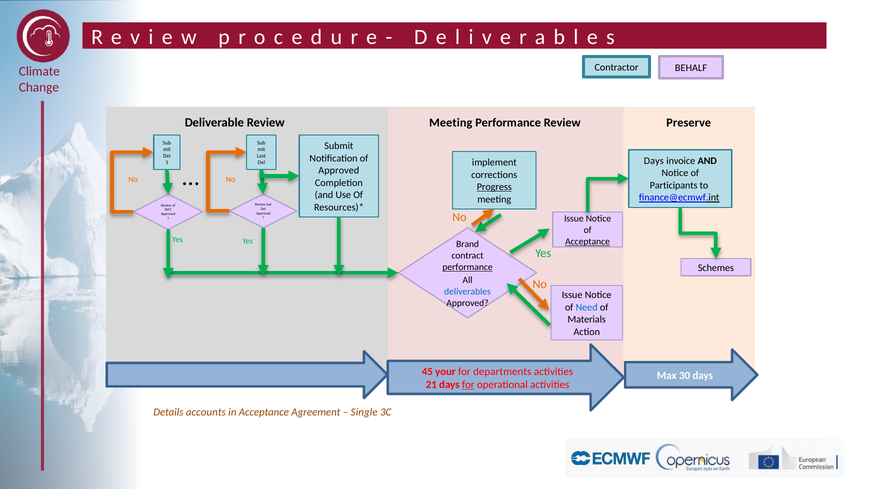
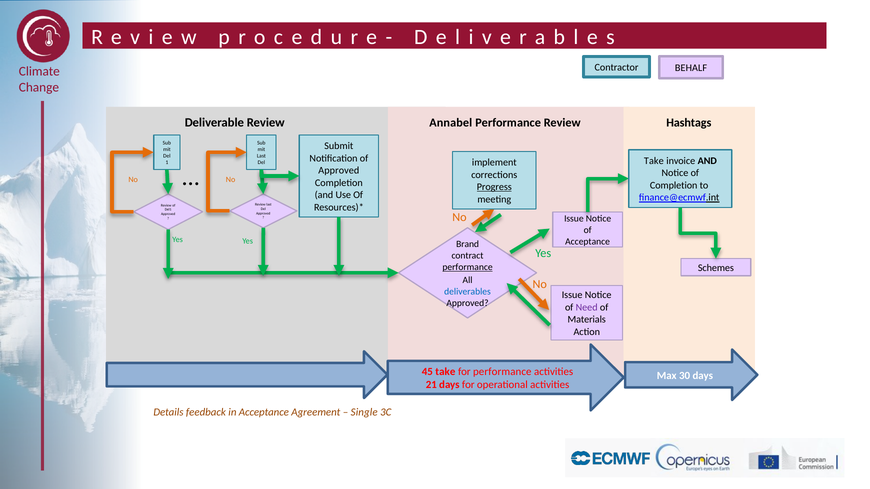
Meeting: Meeting -> Annabel (451, 123)
Preserve: Preserve -> Hashtags (689, 123)
Days: Days -> Take (654, 161)
Participants: Participants -> Completion (674, 185)
Acceptance underline: present -> none (588, 242)
Need colour: blue -> purple (587, 308)
45 your: your -> take (445, 372)
for departments: departments -> performance (502, 372)
for underline: present -> none (468, 385)
accounts: accounts -> feedback (206, 412)
